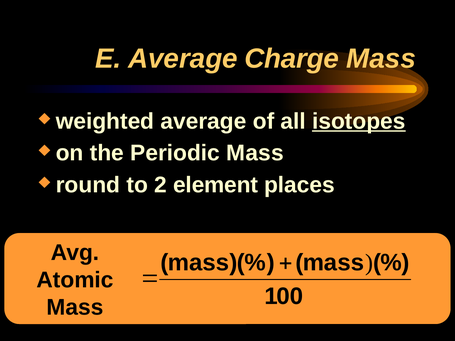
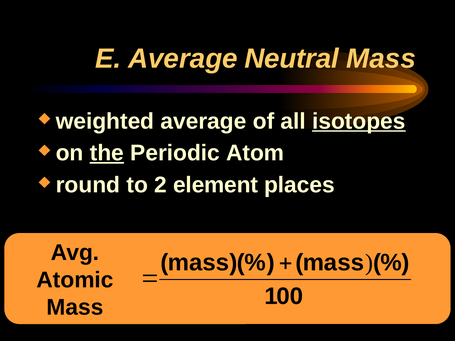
Charge: Charge -> Neutral (292, 59)
the underline: none -> present (107, 153)
Periodic Mass: Mass -> Atom (255, 153)
